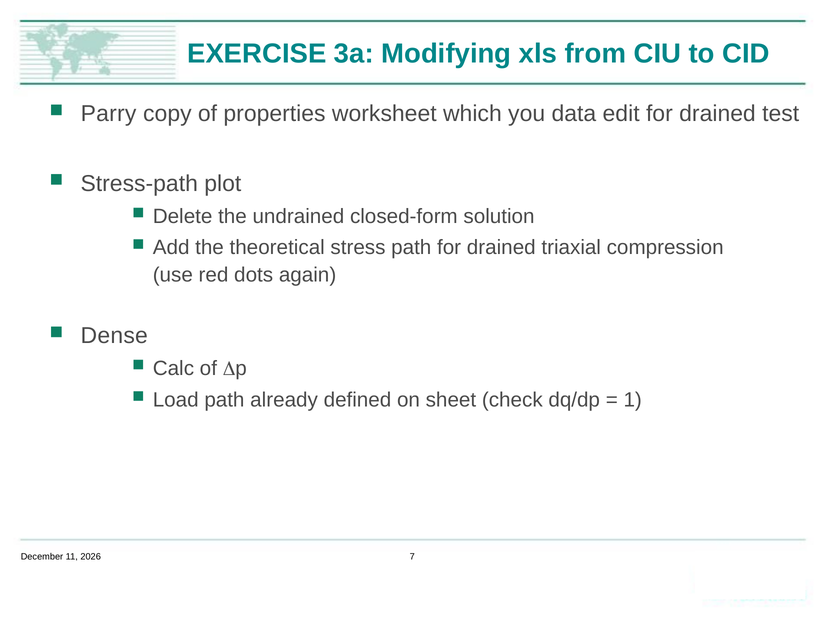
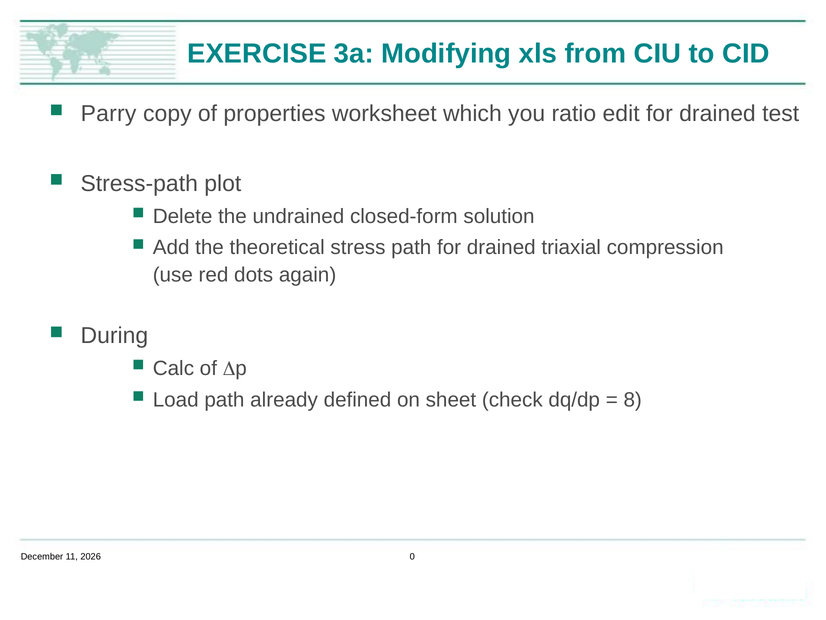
data: data -> ratio (574, 114)
Dense: Dense -> During (114, 336)
1: 1 -> 8 (633, 400)
7: 7 -> 0 (412, 556)
